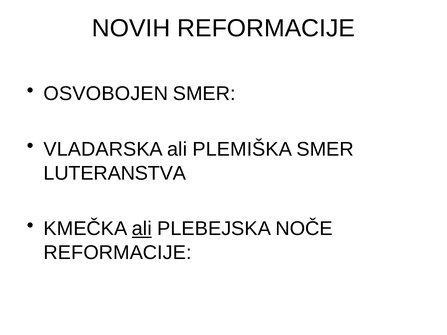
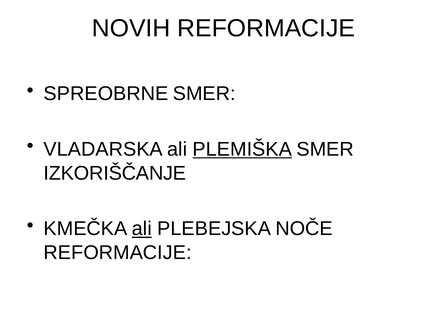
OSVOBOJEN: OSVOBOJEN -> SPREOBRNE (106, 94)
PLEMIŠKA underline: none -> present (242, 149)
LUTERANSTVA: LUTERANSTVA -> IZKORIŠČANJE (115, 173)
